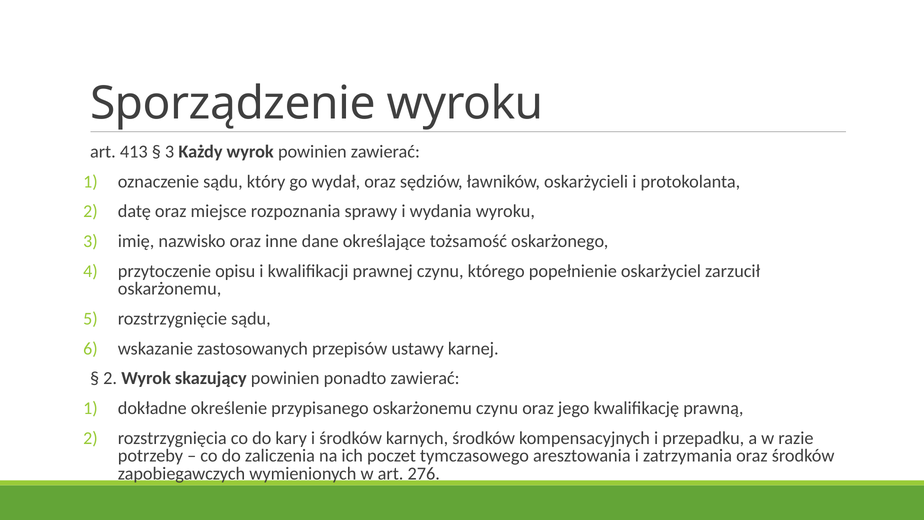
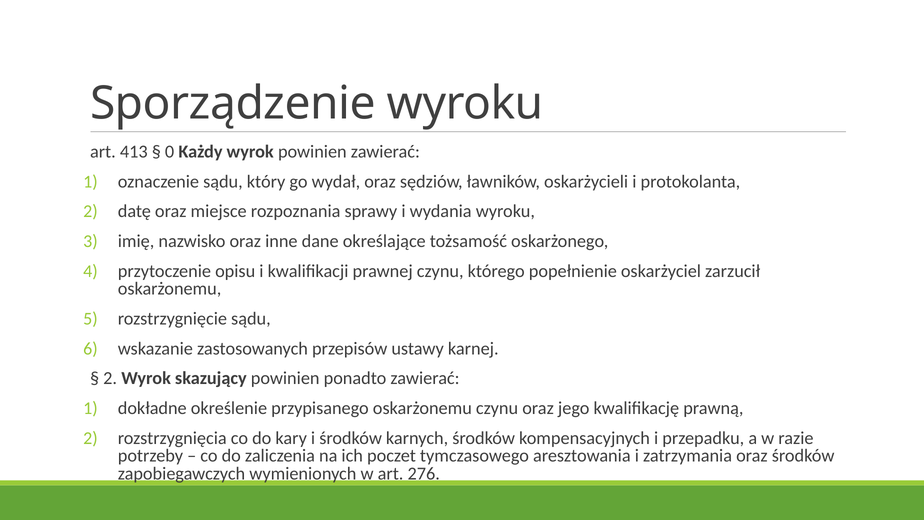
3: 3 -> 0 (170, 152)
